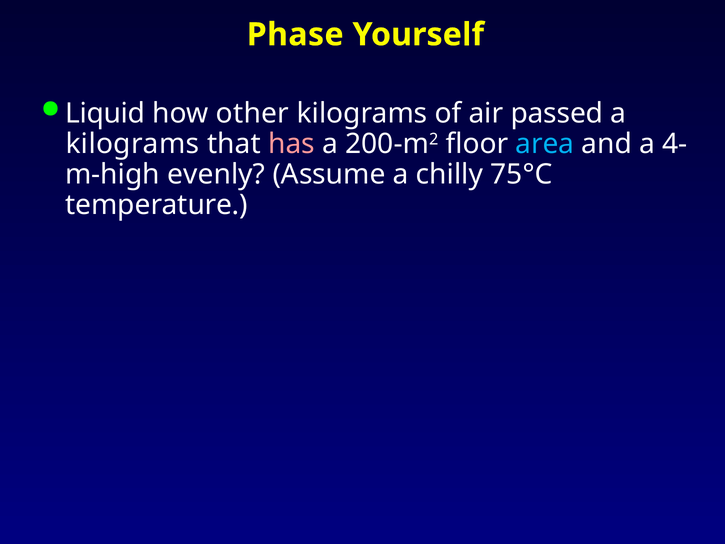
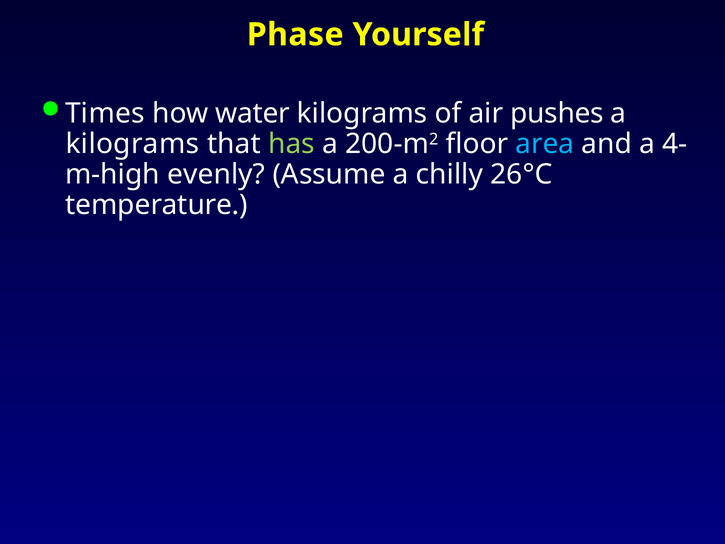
Liquid: Liquid -> Times (105, 113)
other: other -> water (253, 113)
passed: passed -> pushes (557, 113)
has colour: pink -> light green (292, 144)
75°C: 75°C -> 26°C (521, 174)
